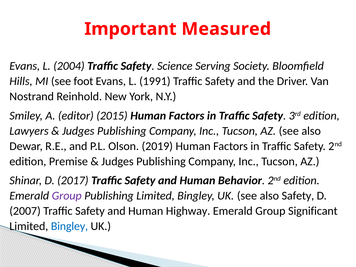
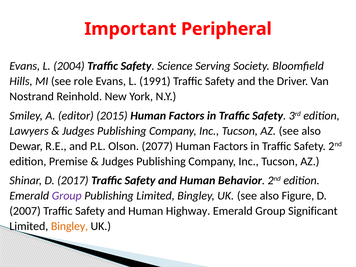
Measured: Measured -> Peripheral (226, 29)
foot: foot -> role (83, 81)
2019: 2019 -> 2077 (157, 146)
also Safety: Safety -> Figure (298, 196)
Bingley colour: blue -> orange (69, 226)
